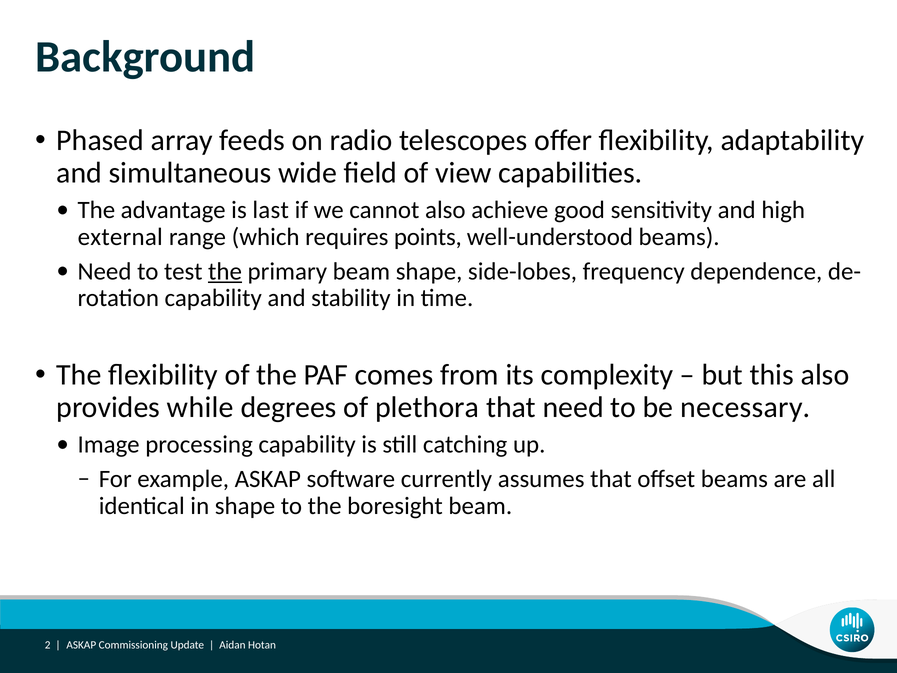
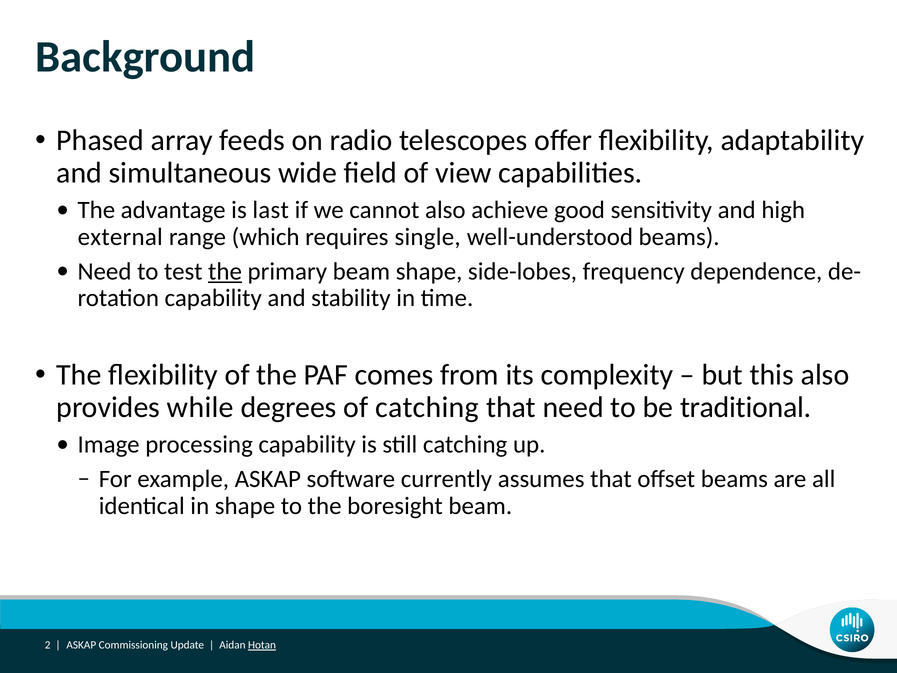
points: points -> single (428, 237)
of plethora: plethora -> catching (427, 407)
necessary: necessary -> traditional (746, 407)
Hotan underline: none -> present (262, 645)
